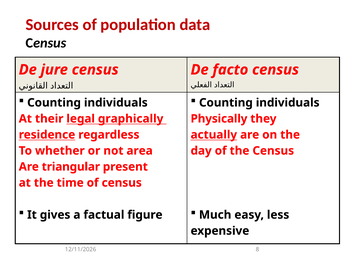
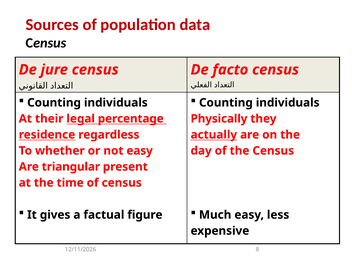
graphically: graphically -> percentage (131, 119)
not area: area -> easy (140, 151)
